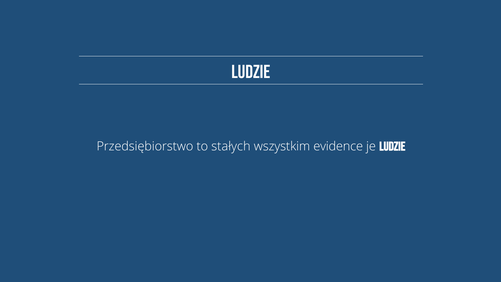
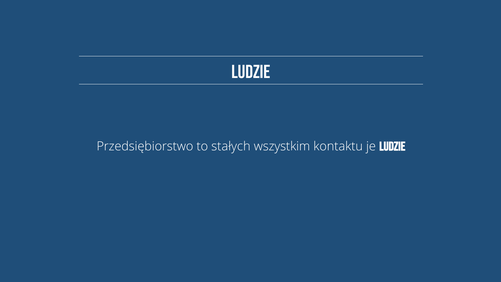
evidence: evidence -> kontaktu (338, 146)
